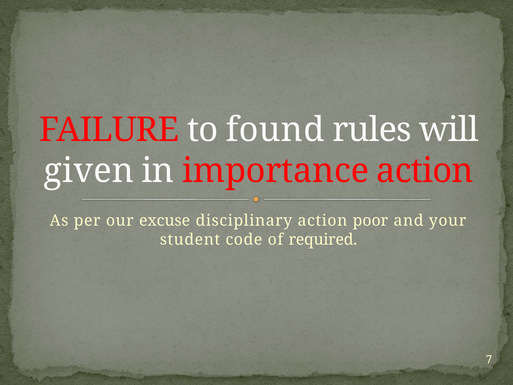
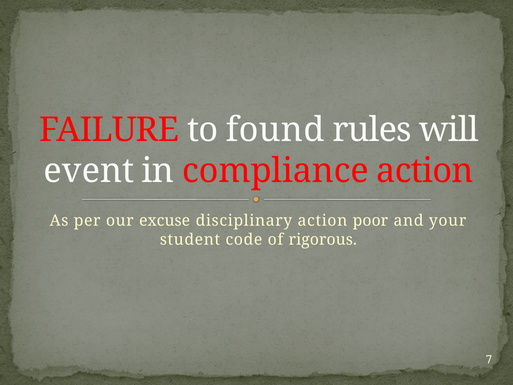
given: given -> event (89, 171)
importance: importance -> compliance (276, 171)
required: required -> rigorous (323, 239)
